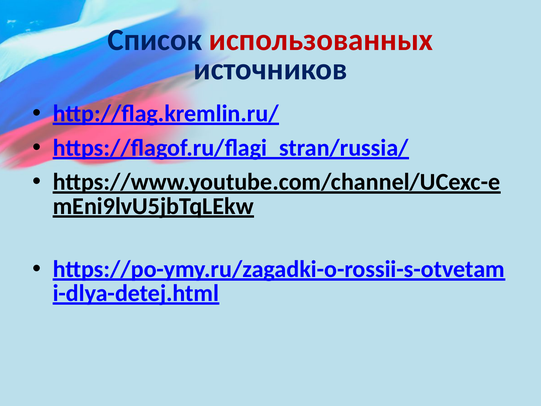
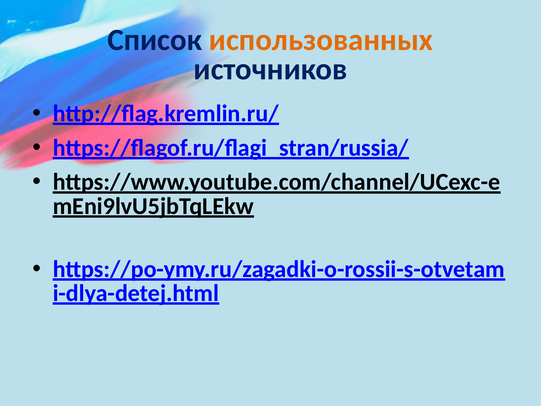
использованных colour: red -> orange (321, 40)
